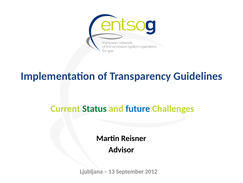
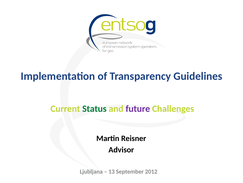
future colour: blue -> purple (138, 108)
